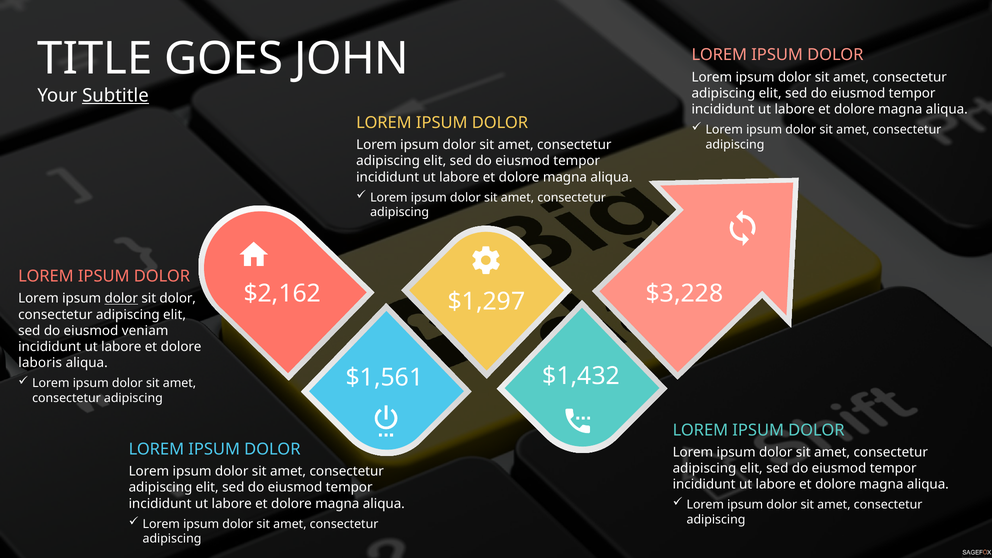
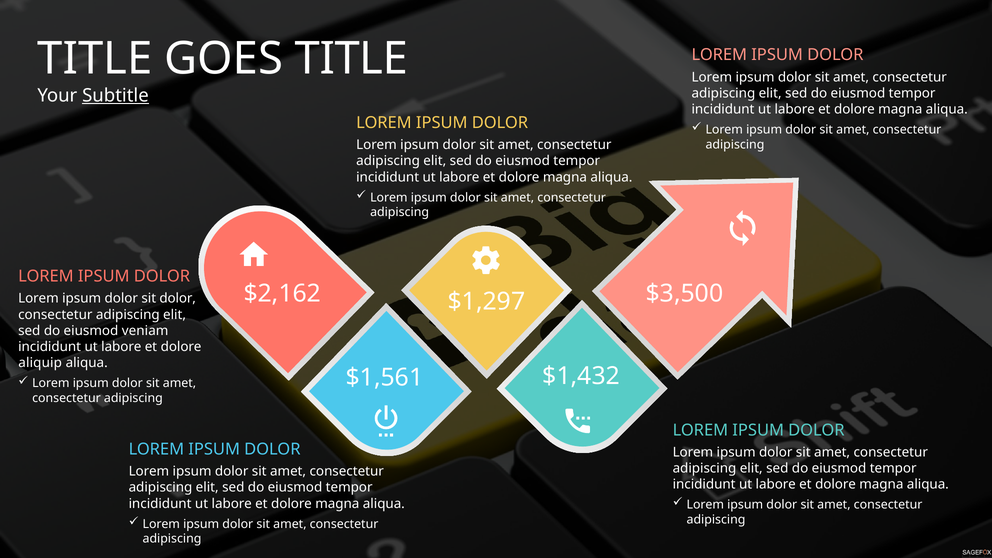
GOES JOHN: JOHN -> TITLE (351, 59)
$3,228: $3,228 -> $3,500 (685, 293)
dolor underline: present -> none (121, 298)
laboris: laboris -> aliquip (40, 363)
